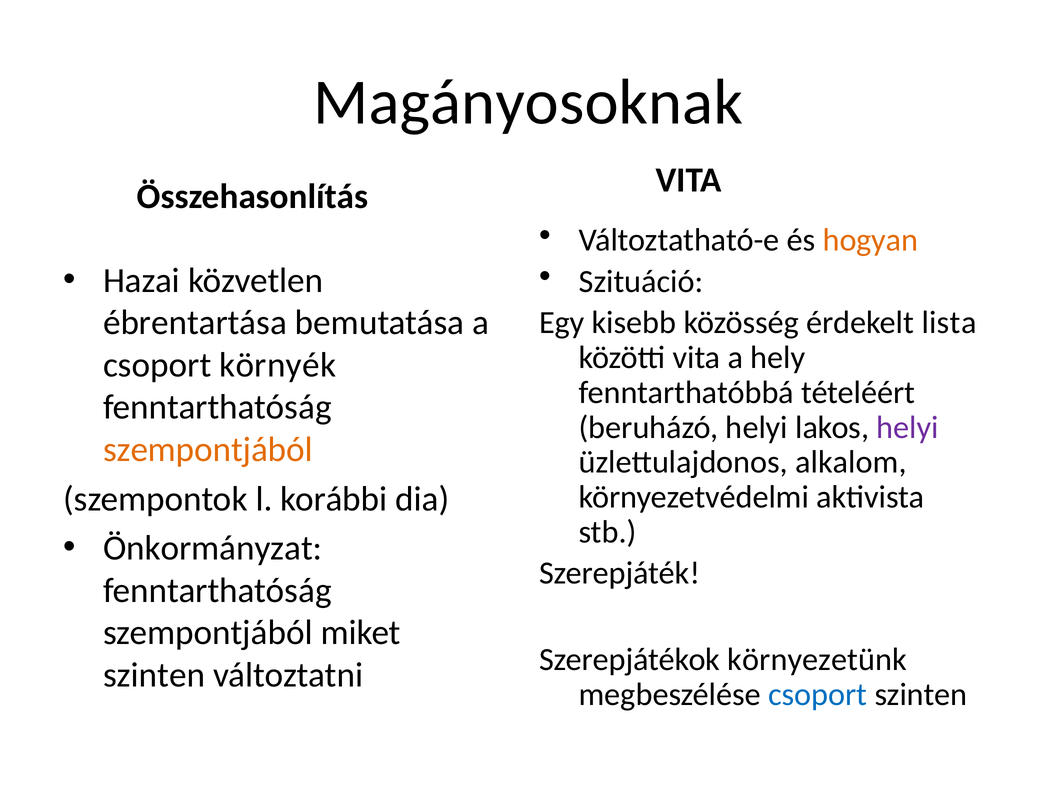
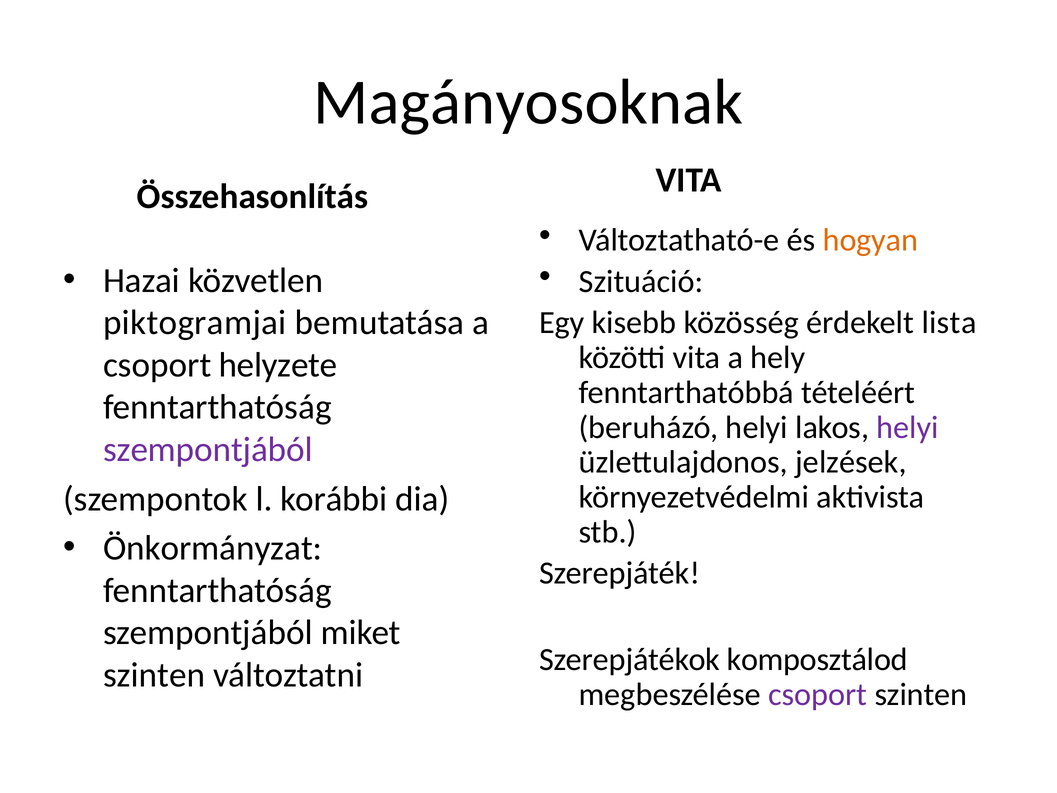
ébrentartása: ébrentartása -> piktogramjai (195, 323)
környék: környék -> helyzete (278, 365)
szempontjából colour: orange -> purple (208, 449)
alkalom: alkalom -> jelzések (851, 462)
környezetünk: környezetünk -> komposztálod (817, 659)
csoport colour: blue -> purple (818, 694)
